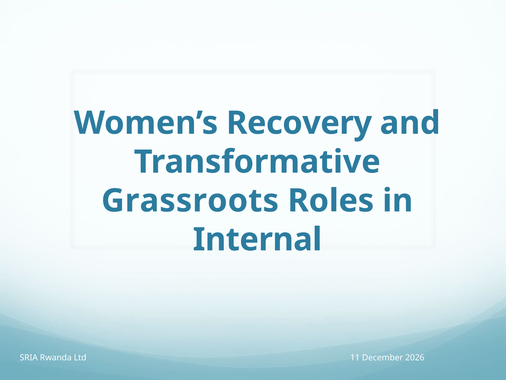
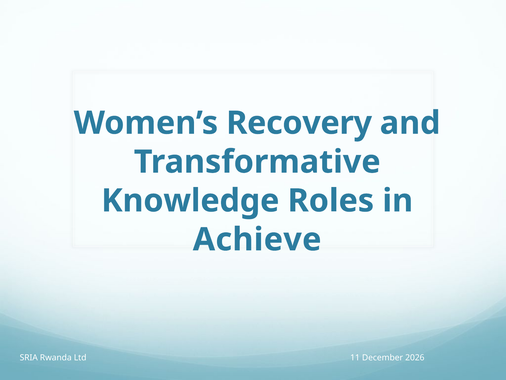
Grassroots: Grassroots -> Knowledge (190, 201)
Internal: Internal -> Achieve (257, 239)
